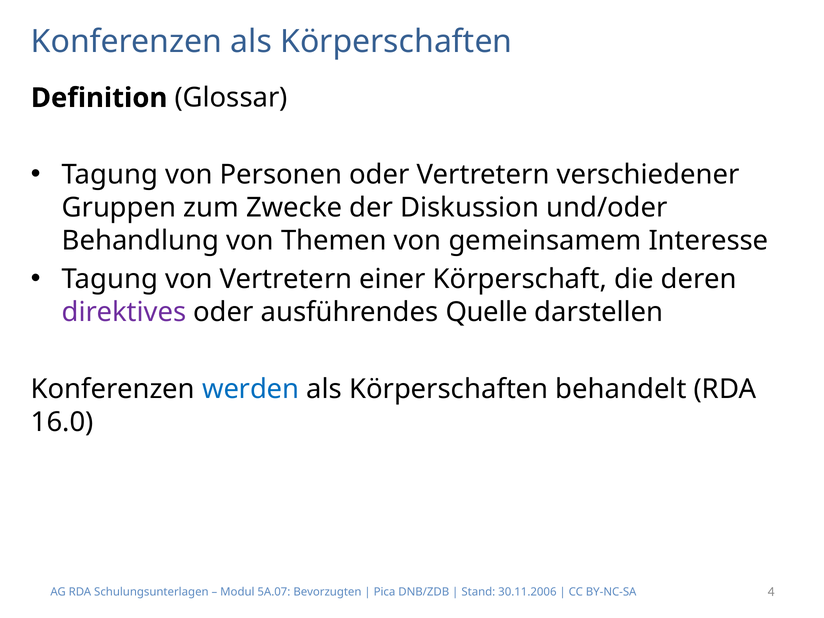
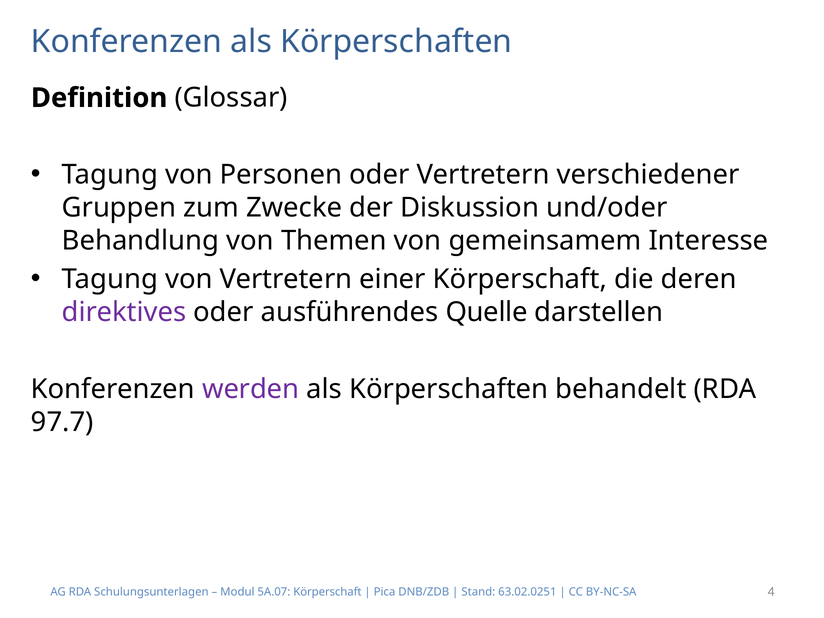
werden colour: blue -> purple (251, 389)
16.0: 16.0 -> 97.7 (62, 422)
5A.07 Bevorzugten: Bevorzugten -> Körperschaft (327, 592)
30.11.2006: 30.11.2006 -> 63.02.0251 (527, 592)
